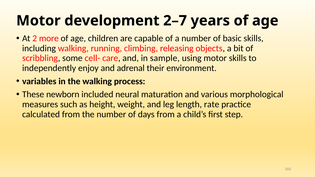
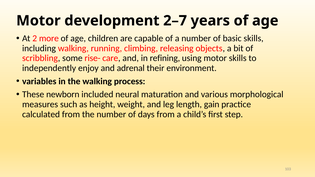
cell-: cell- -> rise- (92, 58)
sample: sample -> refining (165, 58)
rate: rate -> gain (212, 104)
